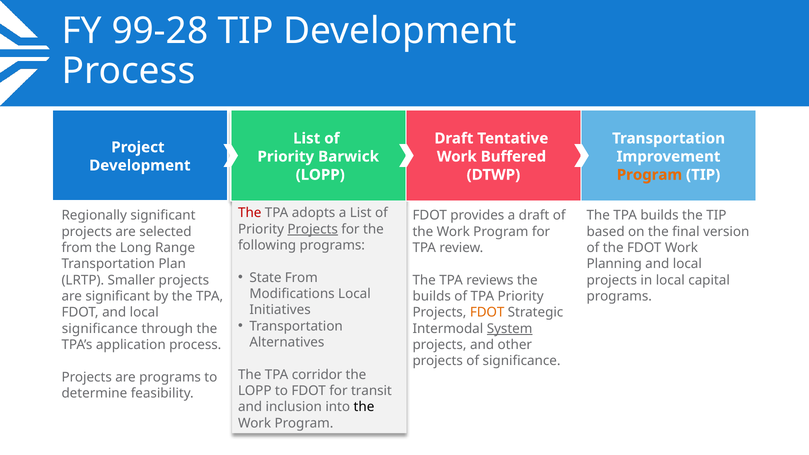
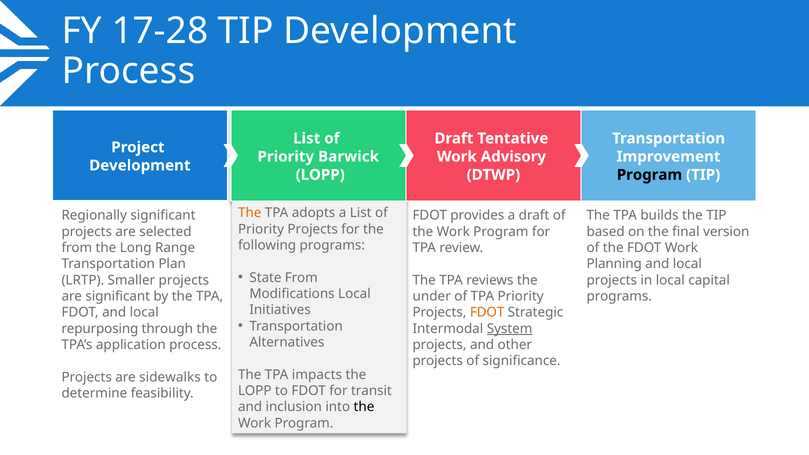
99-28: 99-28 -> 17-28 (160, 31)
Buffered: Buffered -> Advisory (513, 157)
Program colour: orange -> black (649, 175)
The colour: red -> orange (250, 213)
Projects underline: present -> none (313, 229)
builds: builds -> under (432, 296)
significance: significance -> repurposing (100, 329)
corridor: corridor -> impacts (317, 375)
are programs: programs -> sidewalks (170, 377)
